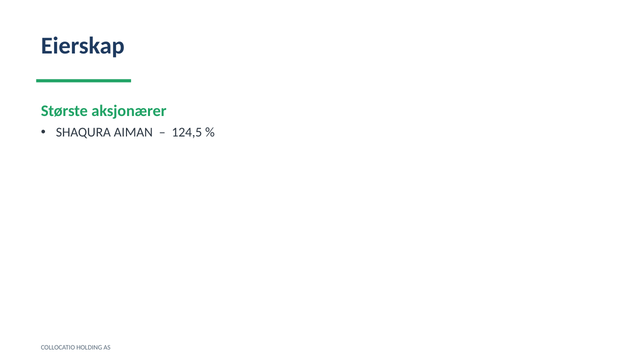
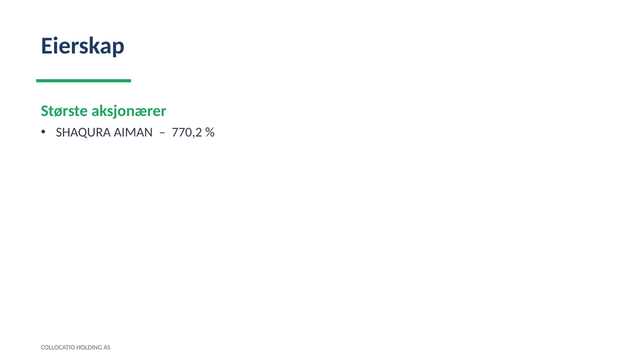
124,5: 124,5 -> 770,2 (187, 132)
